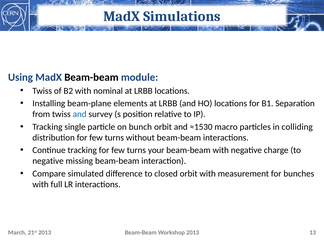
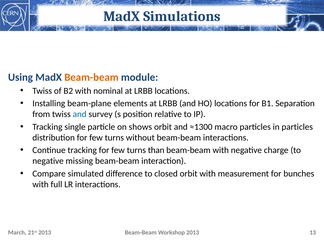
Beam-beam colour: black -> orange (91, 77)
bunch: bunch -> shows (140, 127)
≈1530: ≈1530 -> ≈1300 (201, 127)
in colliding: colliding -> particles (297, 127)
your: your -> than (156, 150)
